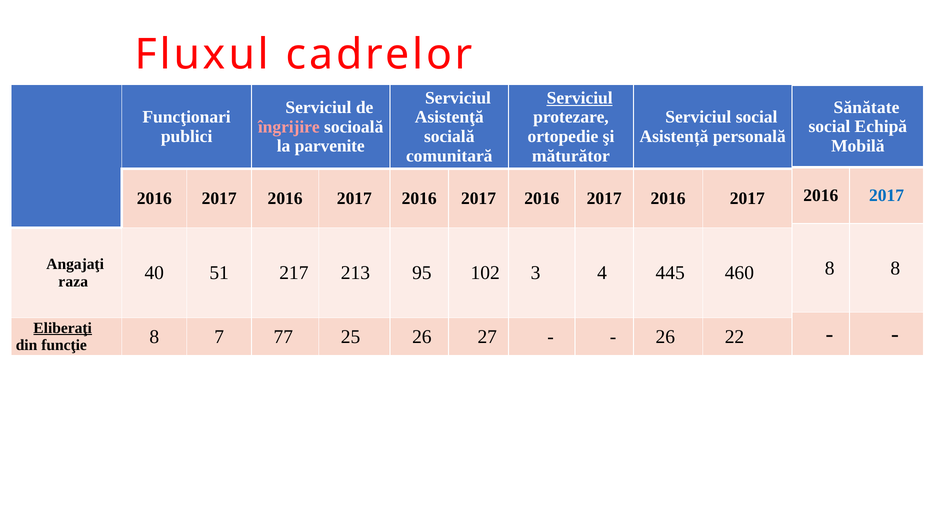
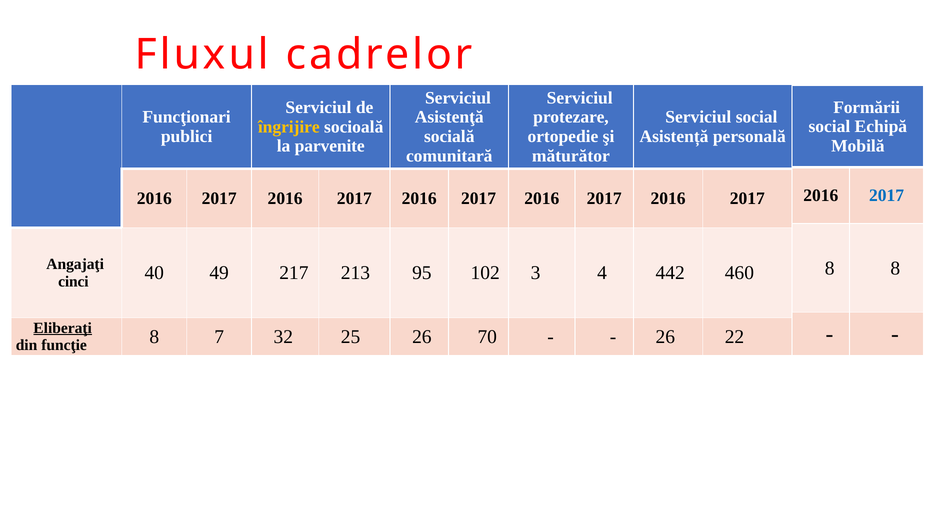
Serviciul underline: present -> none (580, 98)
Sănătate: Sănătate -> Formării (867, 107)
îngrijire colour: pink -> yellow (289, 127)
raza: raza -> cinci (73, 282)
51: 51 -> 49 (219, 273)
445: 445 -> 442 (670, 273)
77: 77 -> 32 (283, 337)
27: 27 -> 70 (487, 337)
